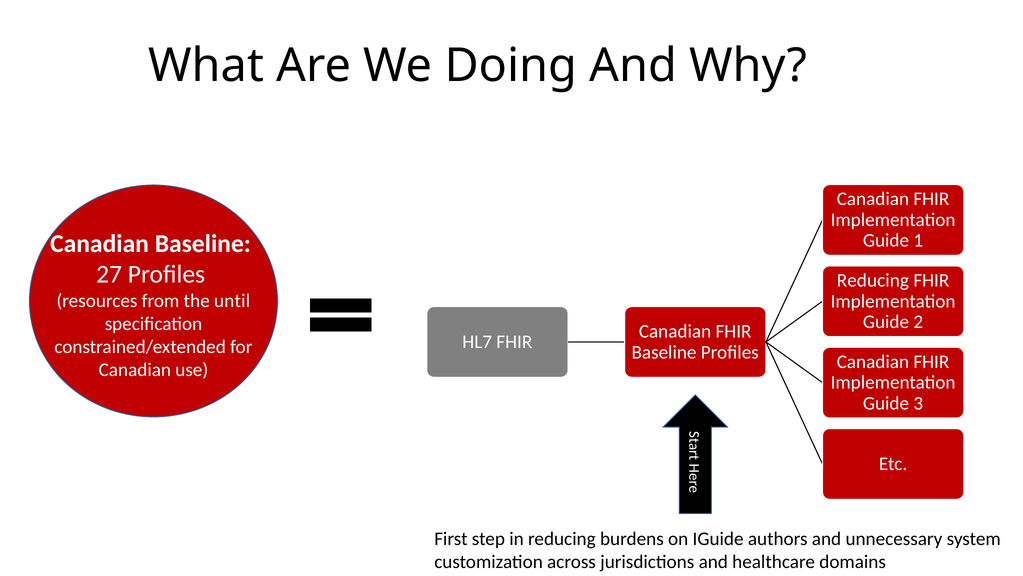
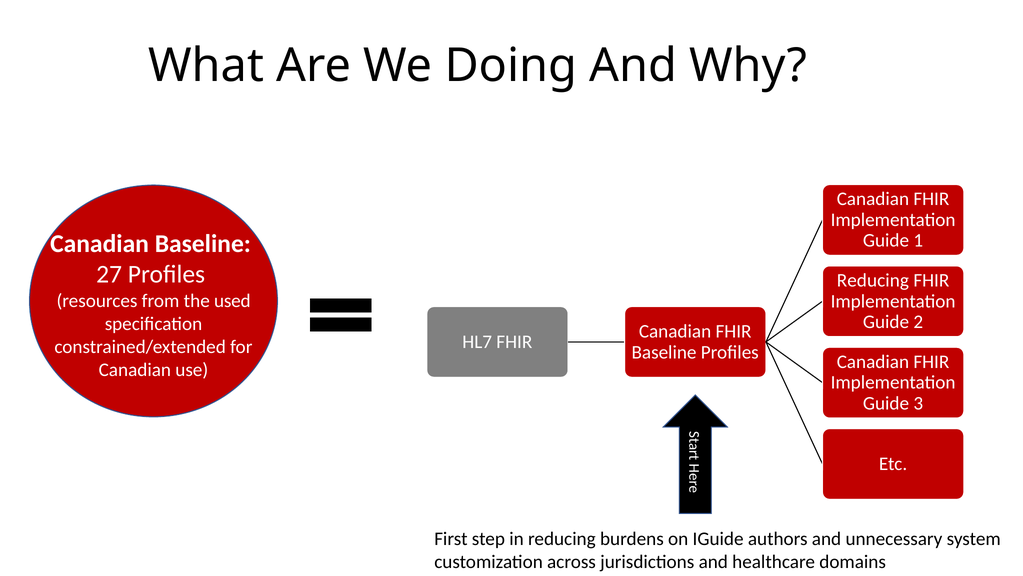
until: until -> used (232, 300)
